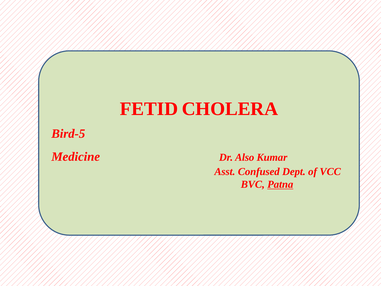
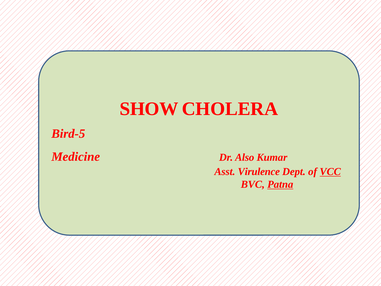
FETID: FETID -> SHOW (149, 109)
Confused: Confused -> Virulence (259, 172)
VCC underline: none -> present (330, 172)
